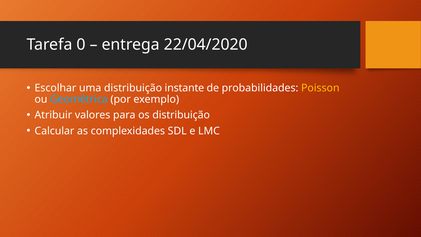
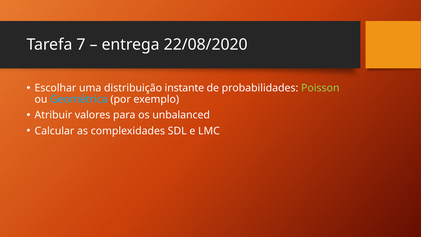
0: 0 -> 7 (81, 45)
22/04/2020: 22/04/2020 -> 22/08/2020 (206, 45)
Poisson colour: yellow -> light green (320, 88)
os distribuição: distribuição -> unbalanced (181, 115)
